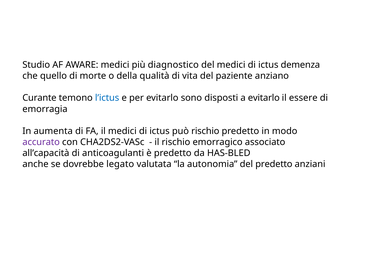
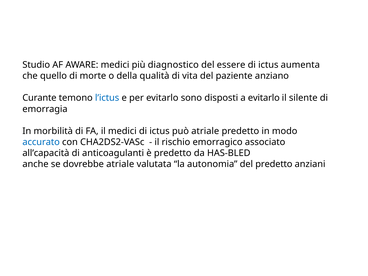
del medici: medici -> essere (231, 65)
demenza: demenza -> aumenta (300, 65)
essere: essere -> silente (303, 98)
aumenta: aumenta -> morbilità (53, 131)
può rischio: rischio -> atriale (205, 131)
accurato colour: purple -> blue (41, 142)
dovrebbe legato: legato -> atriale (120, 164)
